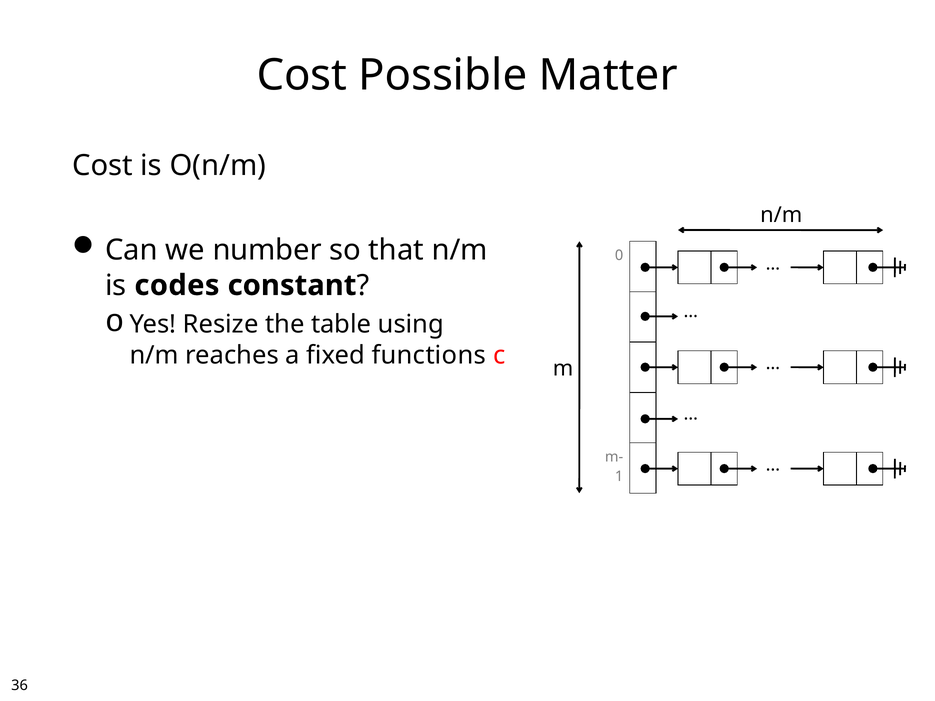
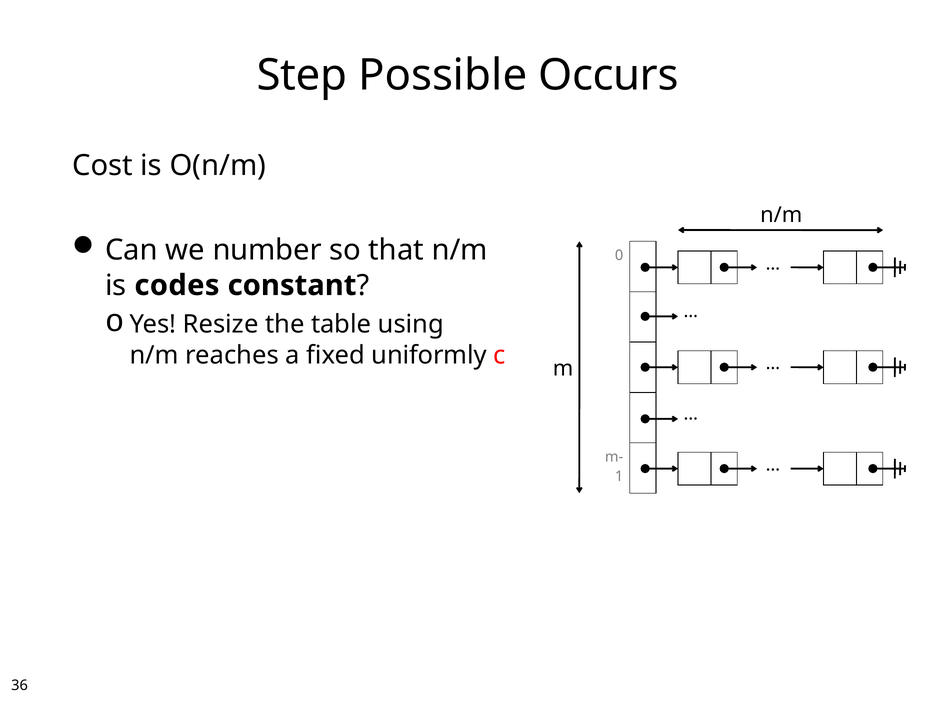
Cost: Cost -> Step (302, 75)
Matter: Matter -> Occurs (608, 75)
functions: functions -> uniformly (429, 355)
